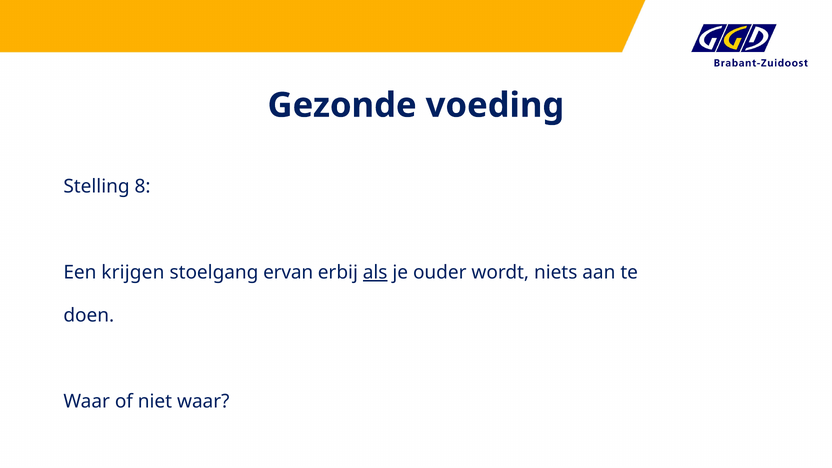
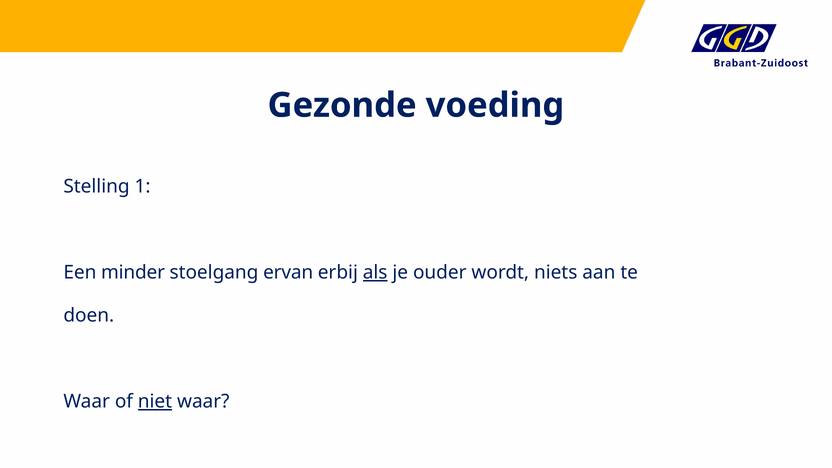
8: 8 -> 1 (143, 187)
krijgen: krijgen -> minder (133, 273)
niet underline: none -> present (155, 402)
